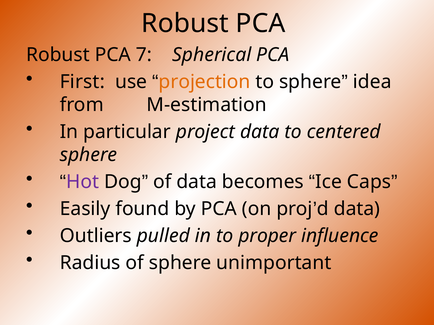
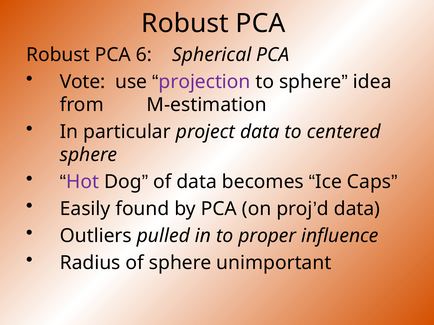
7: 7 -> 6 (144, 55)
First: First -> Vote (83, 82)
projection colour: orange -> purple (205, 82)
